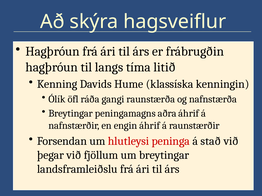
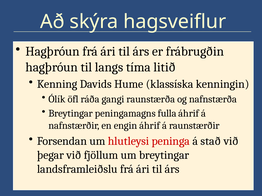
aðra: aðra -> fulla (167, 114)
